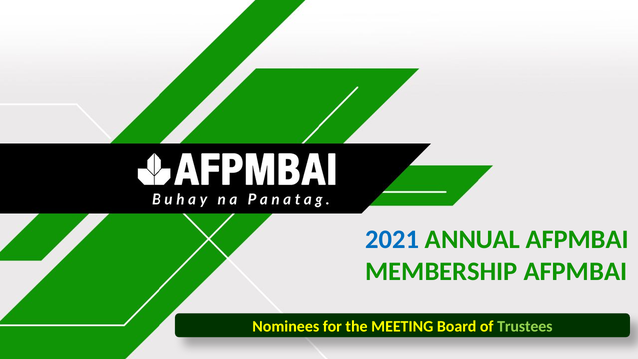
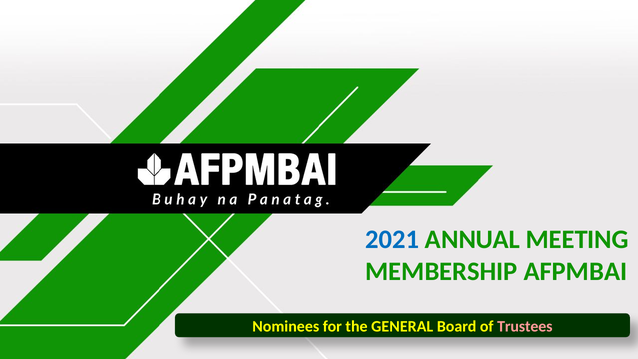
ANNUAL AFPMBAI: AFPMBAI -> MEETING (577, 239)
MEETING: MEETING -> GENERAL (402, 326)
Trustees colour: light green -> pink (525, 326)
